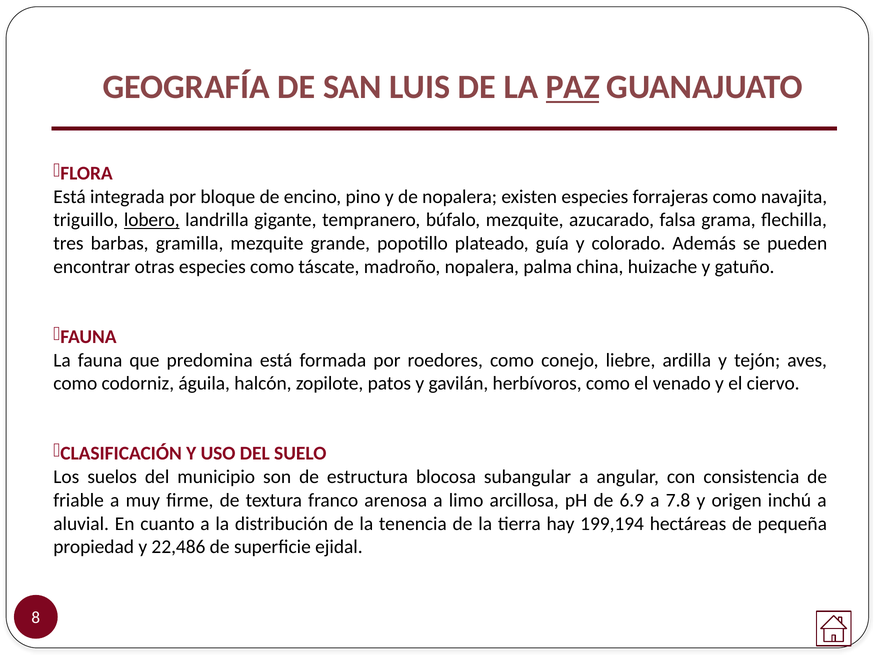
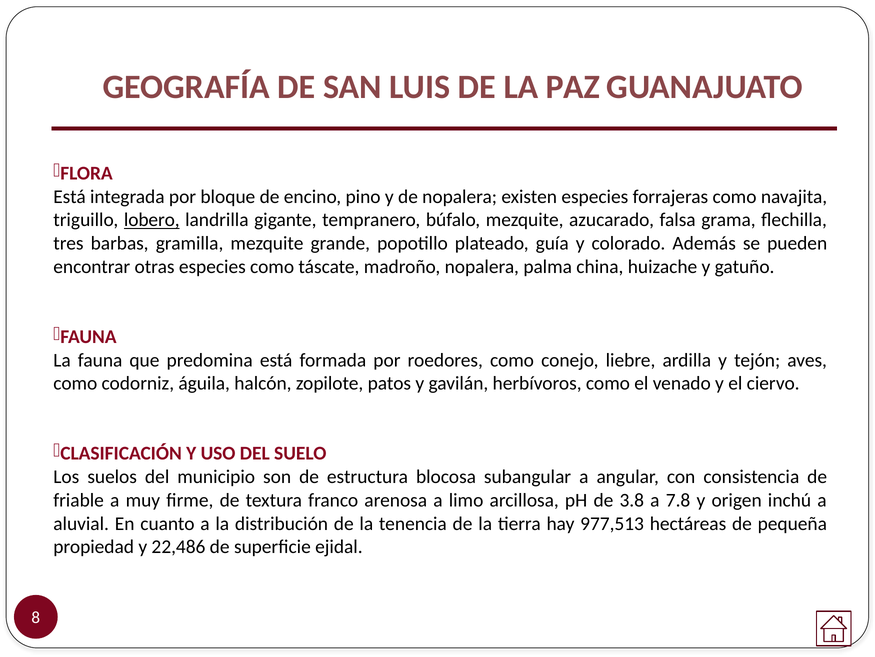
PAZ underline: present -> none (573, 87)
6.9: 6.9 -> 3.8 (632, 500)
199,194: 199,194 -> 977,513 (612, 523)
